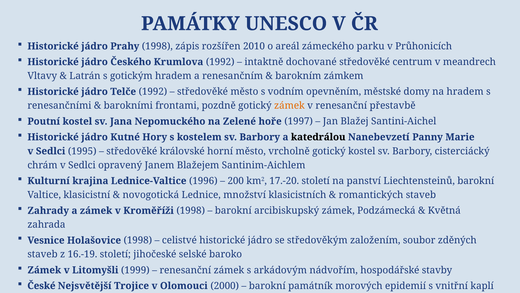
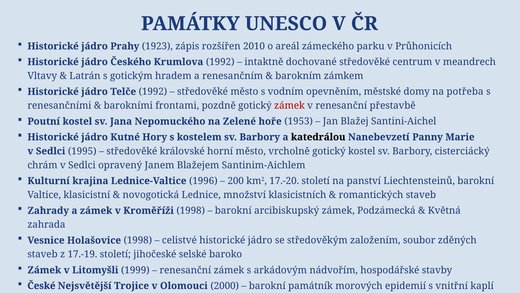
Prahy 1998: 1998 -> 1923 (157, 46)
na hradem: hradem -> potřeba (465, 91)
zámek colour: orange -> red (289, 106)
1997: 1997 -> 1953 (299, 121)
16.-19: 16.-19 -> 17.-19 (82, 254)
